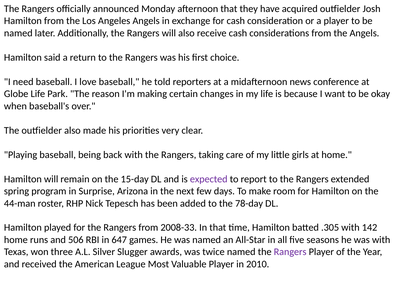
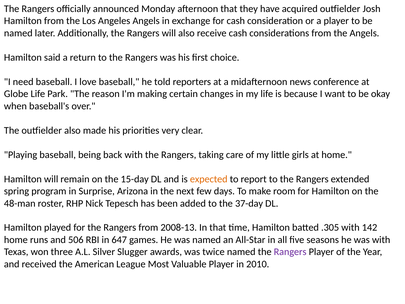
expected colour: purple -> orange (209, 179)
44-man: 44-man -> 48-man (20, 203)
78-day: 78-day -> 37-day (249, 203)
2008-33: 2008-33 -> 2008-13 (179, 227)
